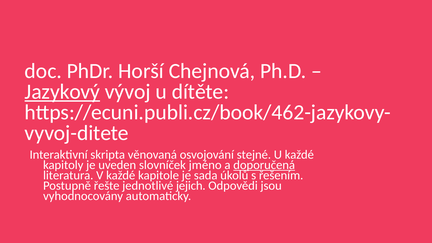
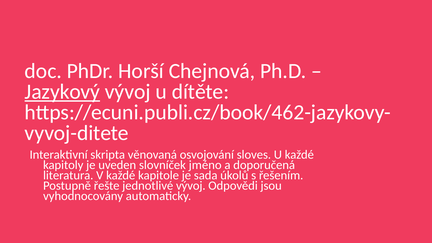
stejné: stejné -> sloves (254, 155)
doporučená underline: present -> none (264, 165)
jednotlivé jejich: jejich -> vývoj (191, 186)
